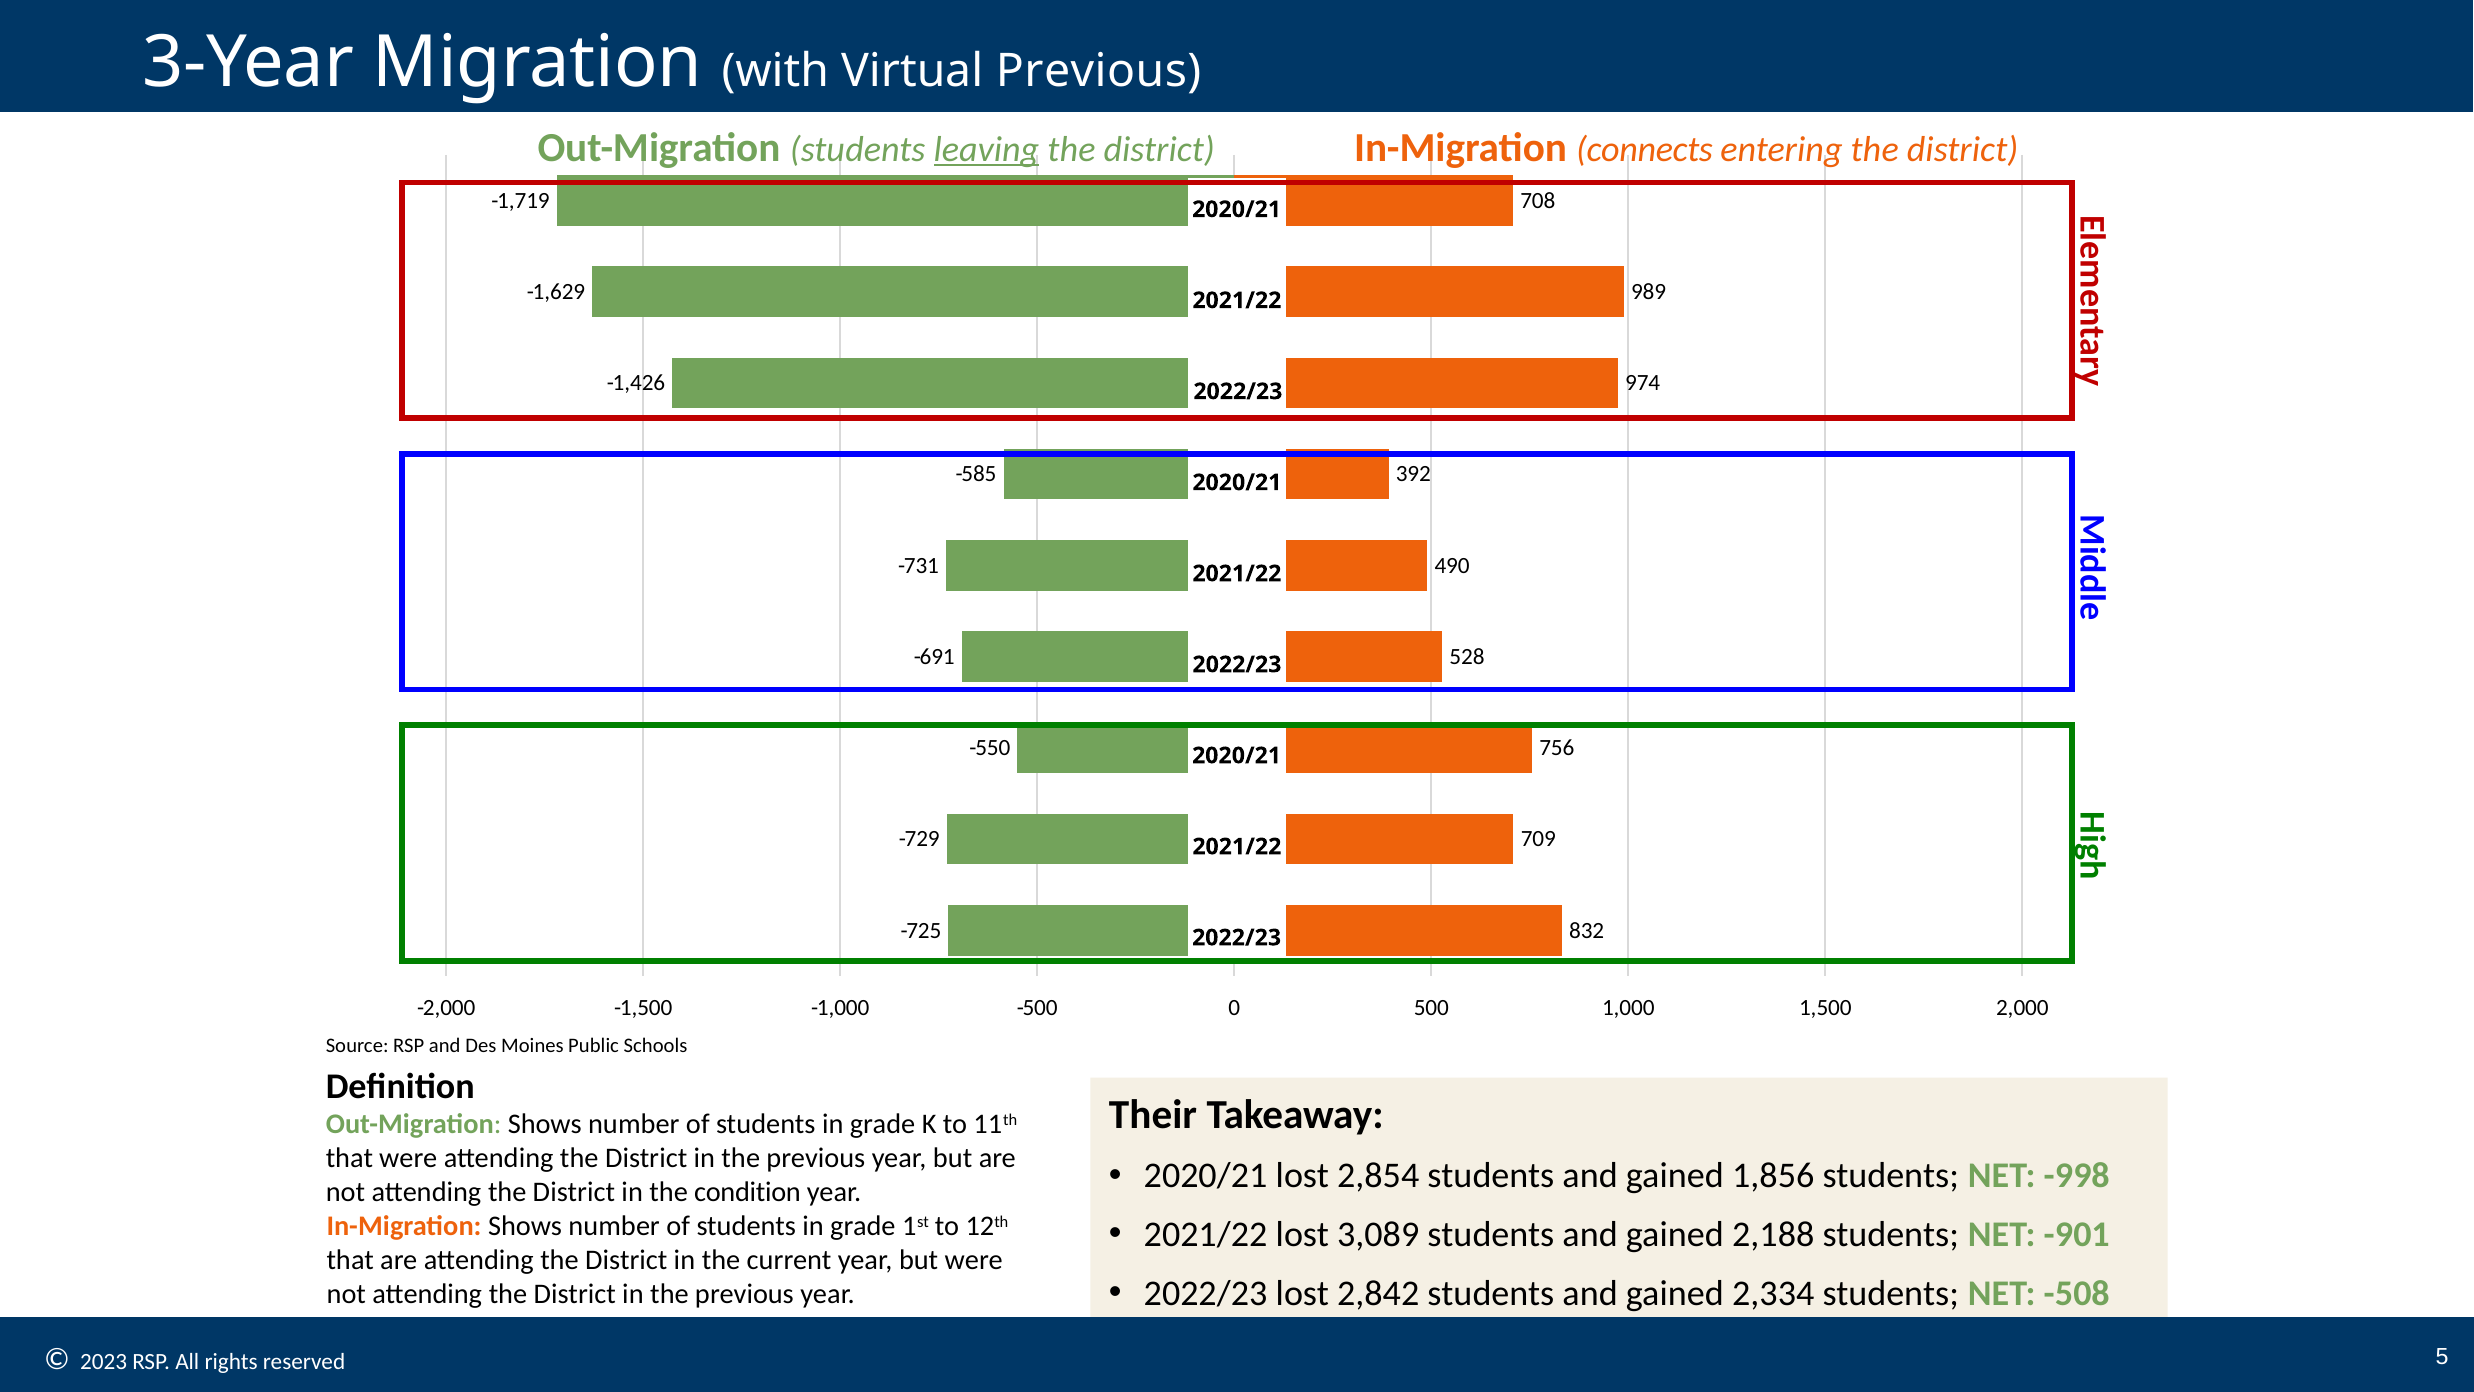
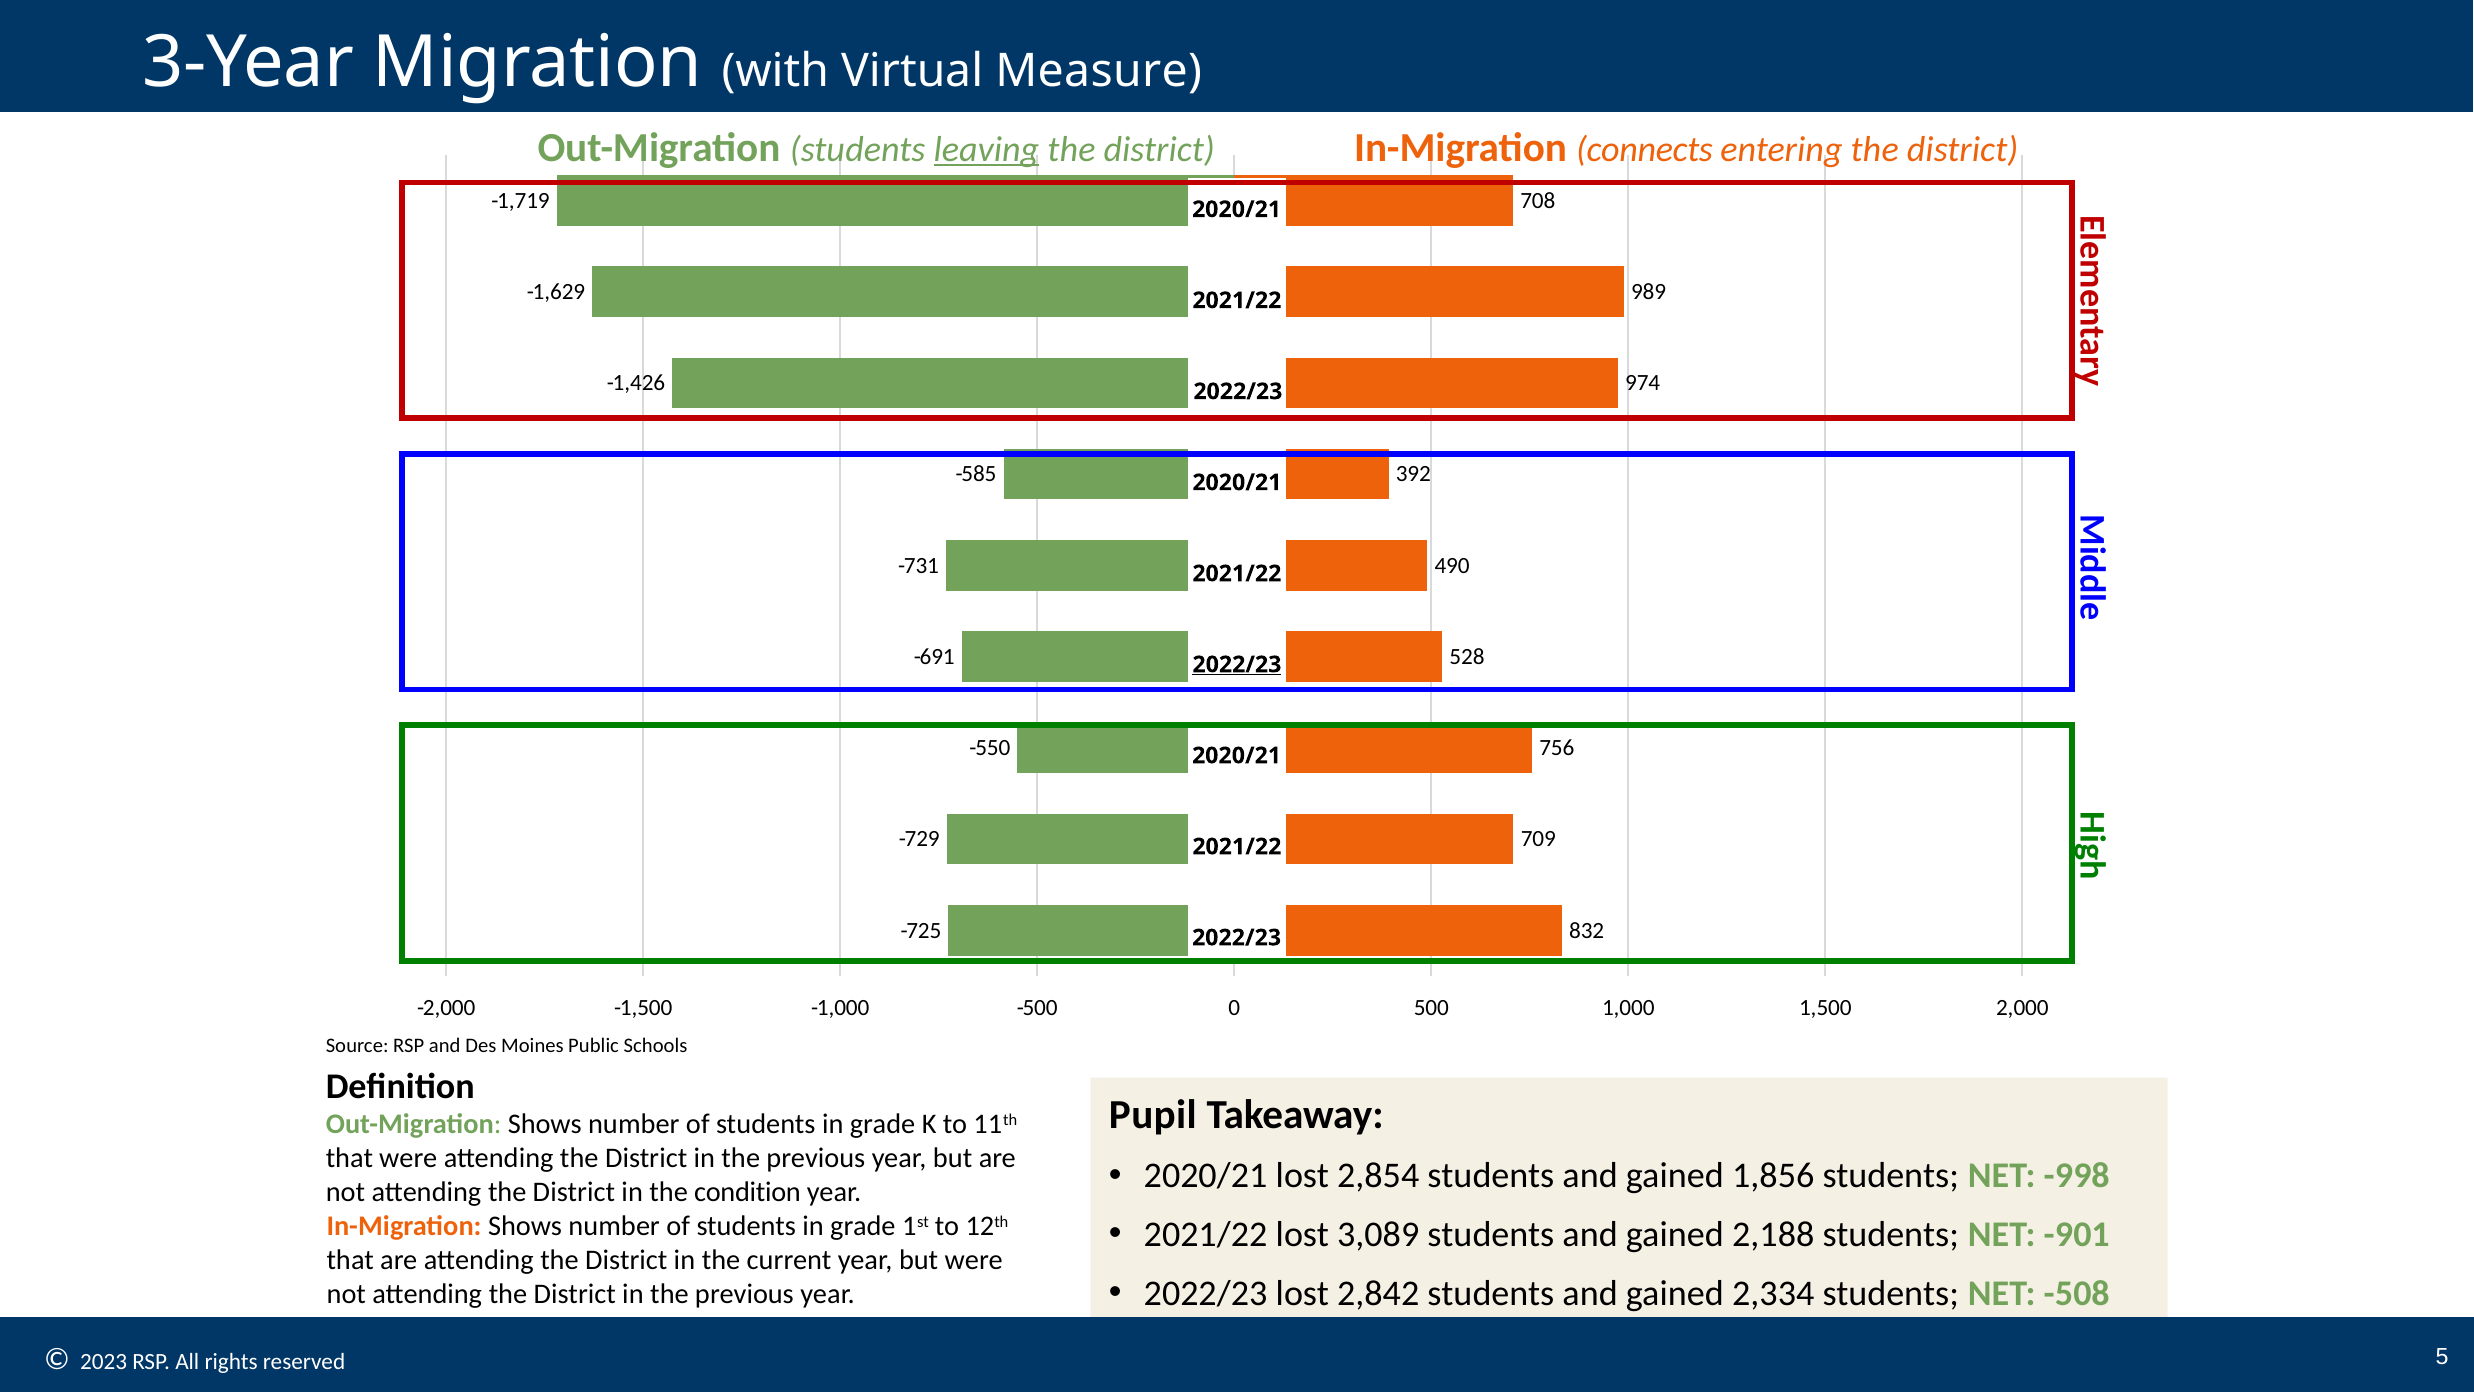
Virtual Previous: Previous -> Measure (1099, 71)
2022/23 underline: none -> present (1237, 664)
Their: Their -> Pupil (1153, 1114)
